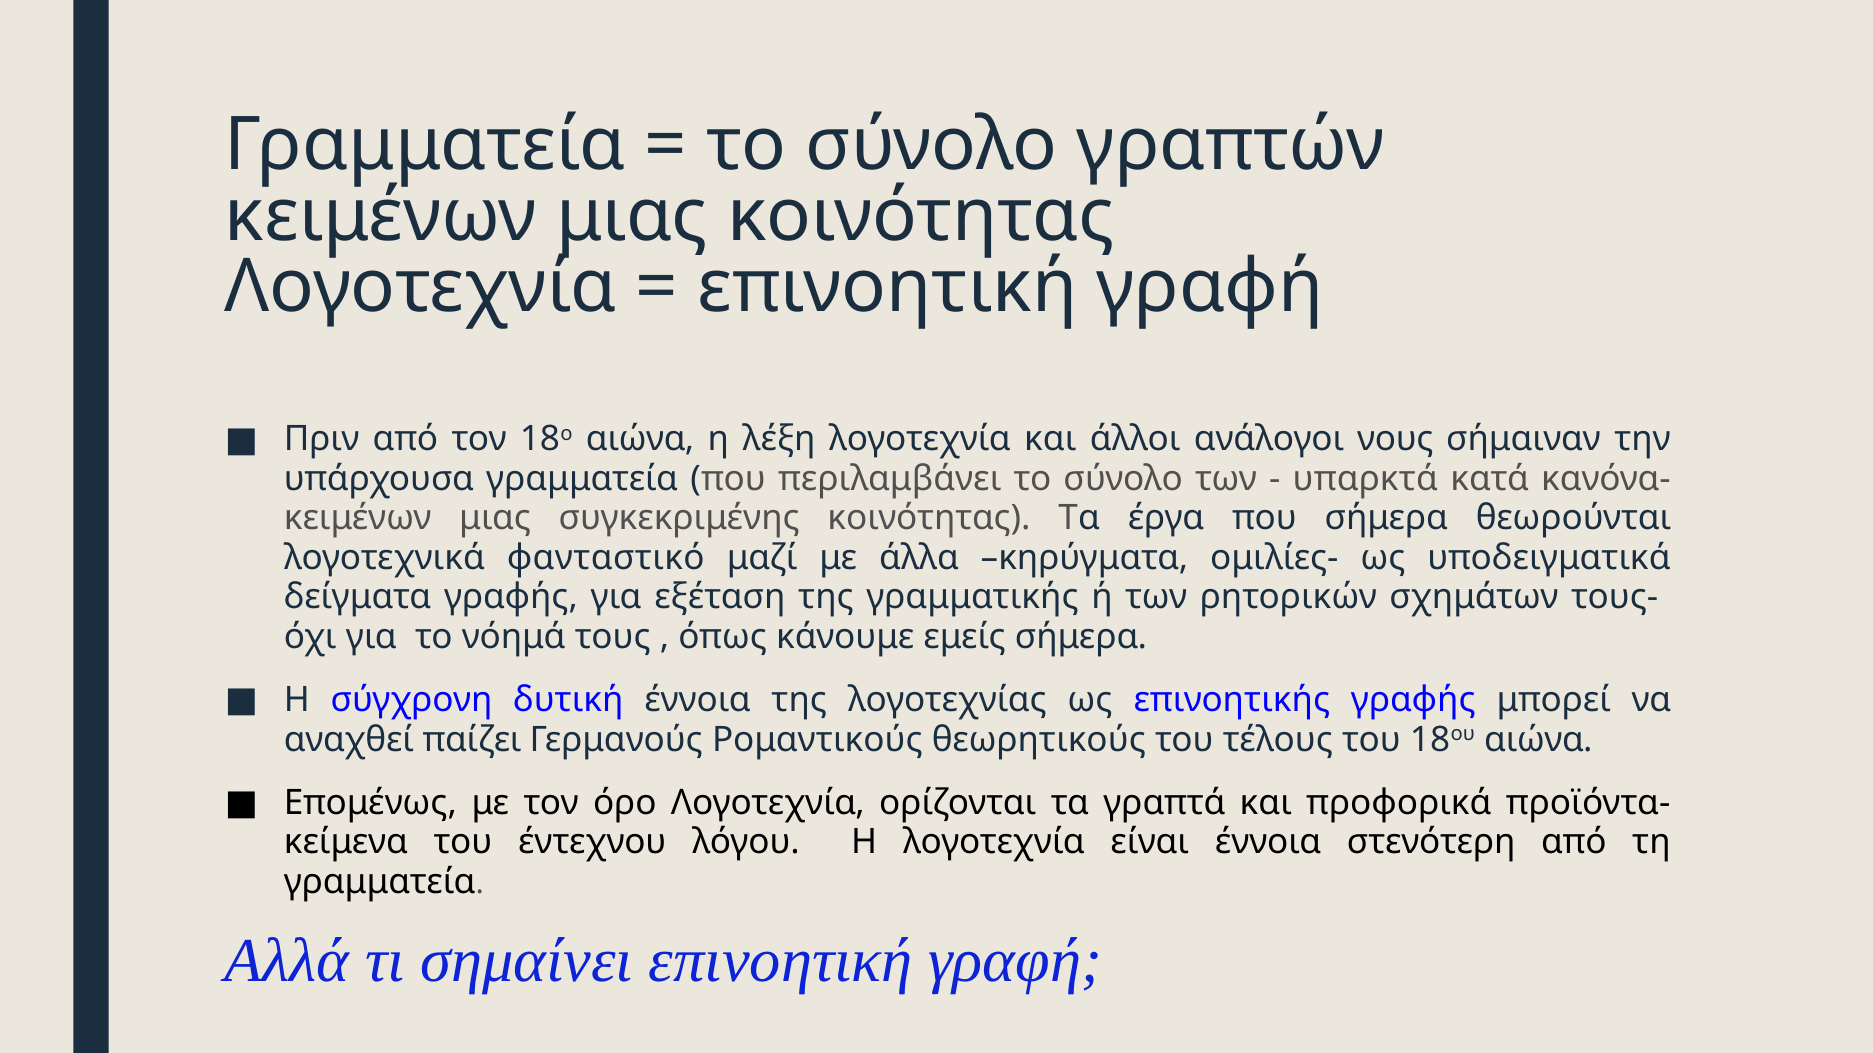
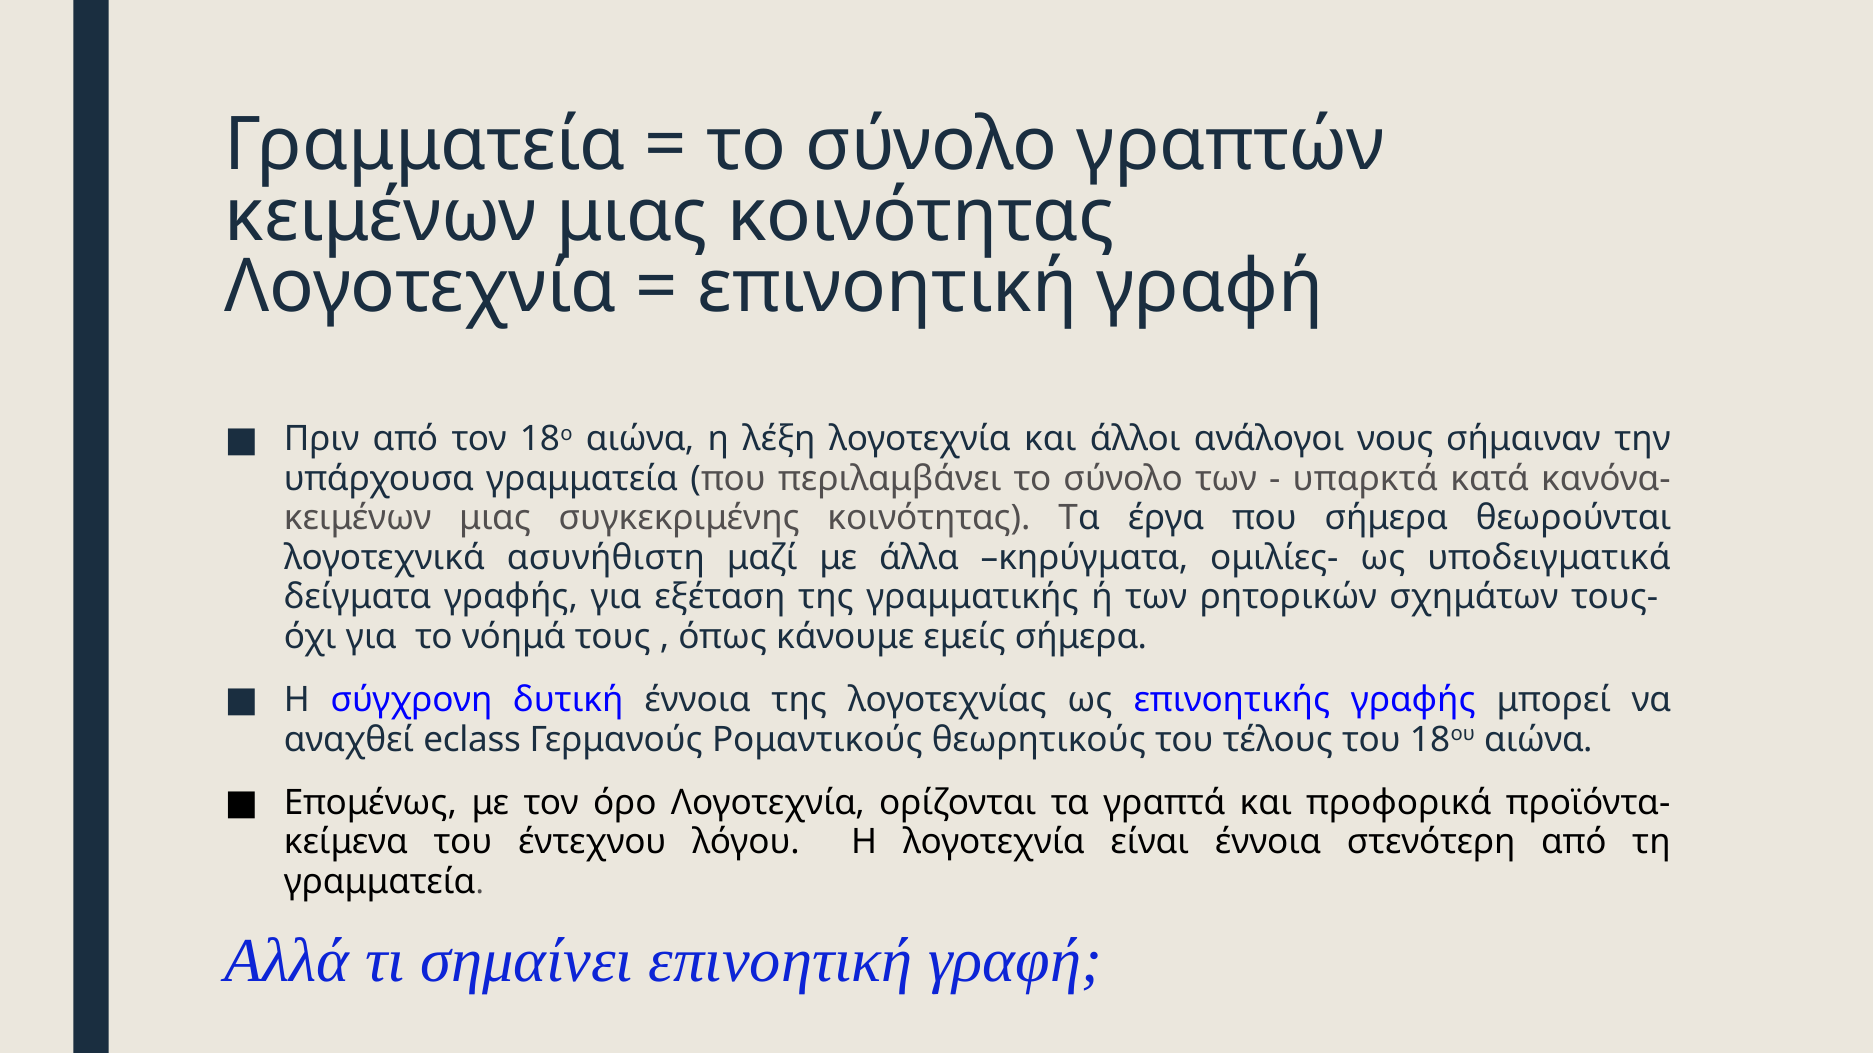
φανταστικό: φανταστικό -> ασυνήθιστη (606, 558)
παίζει: παίζει -> eclass (472, 740)
